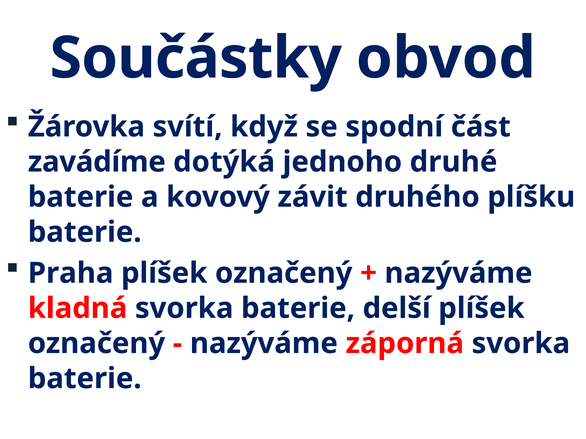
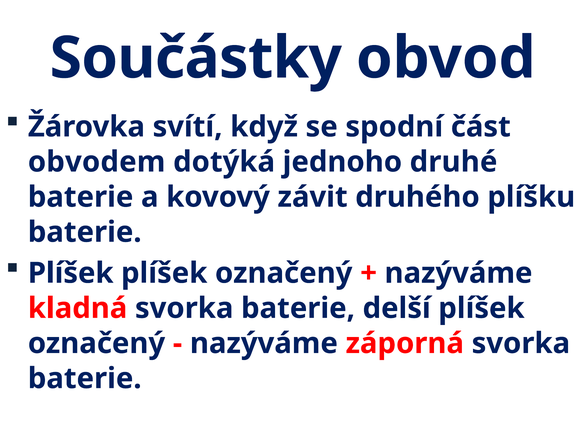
zavádíme: zavádíme -> obvodem (97, 162)
Praha: Praha -> Plíšek (71, 273)
